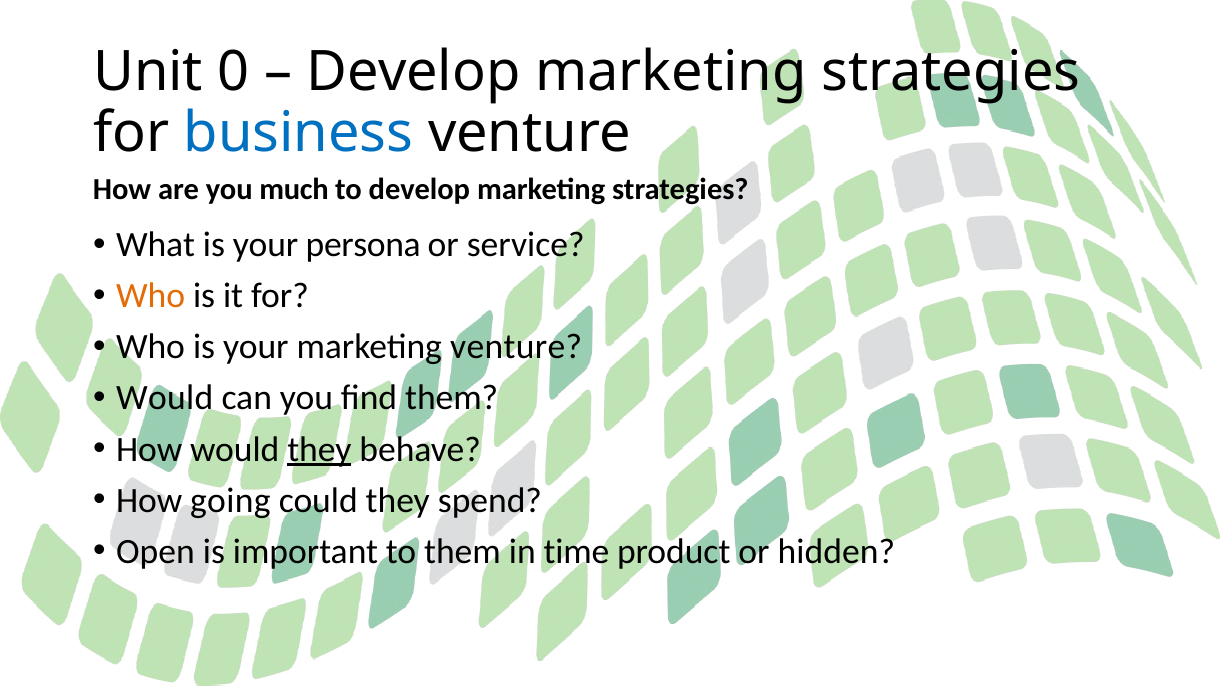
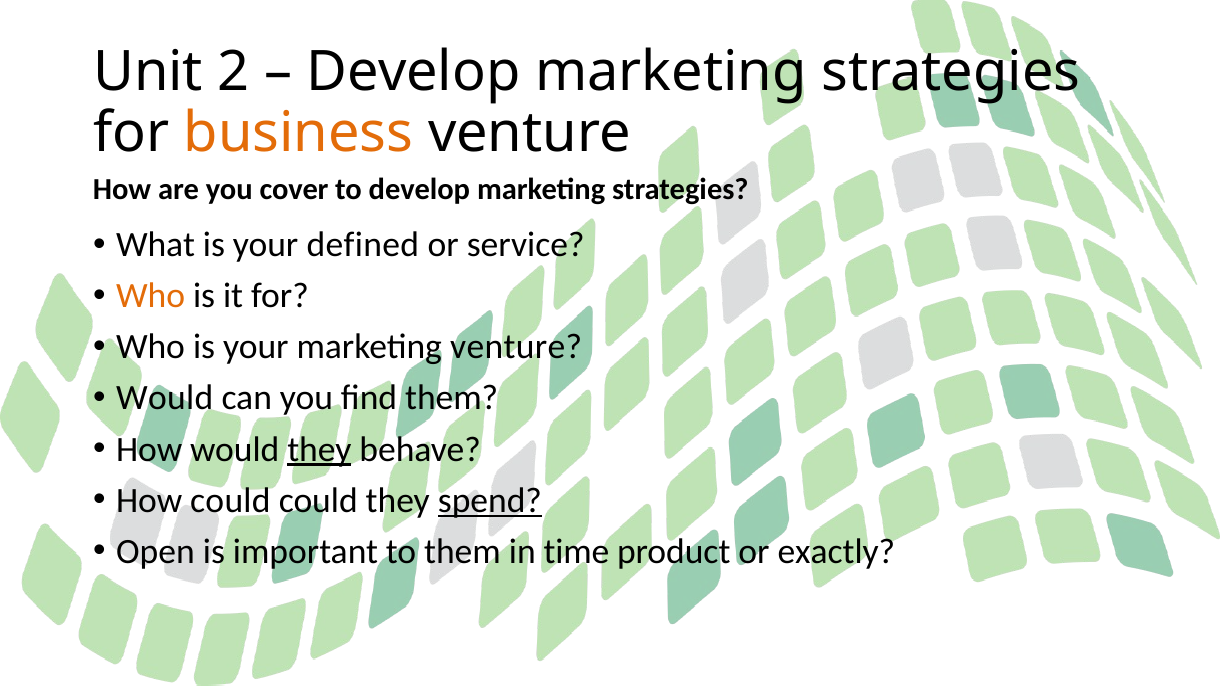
0: 0 -> 2 (234, 72)
business colour: blue -> orange (299, 133)
much: much -> cover (294, 189)
persona: persona -> defined (363, 245)
How going: going -> could (230, 501)
spend underline: none -> present (490, 501)
hidden: hidden -> exactly (836, 552)
